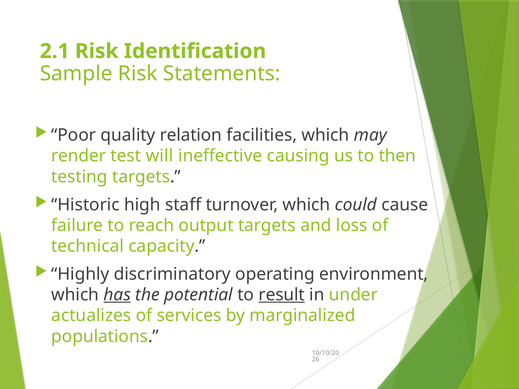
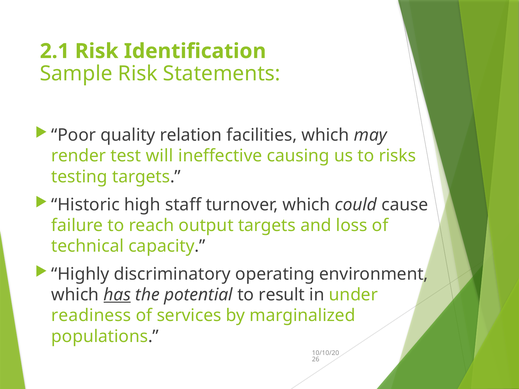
then: then -> risks (397, 156)
result underline: present -> none (282, 295)
actualizes: actualizes -> readiness (91, 316)
